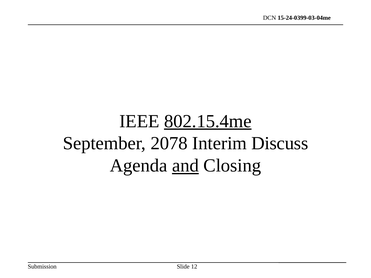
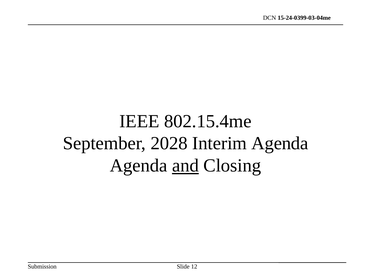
802.15.4me underline: present -> none (208, 121)
2078: 2078 -> 2028 (169, 144)
Interim Discuss: Discuss -> Agenda (280, 144)
